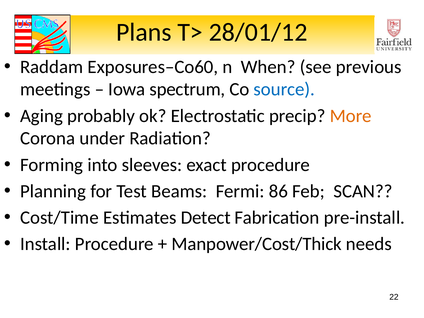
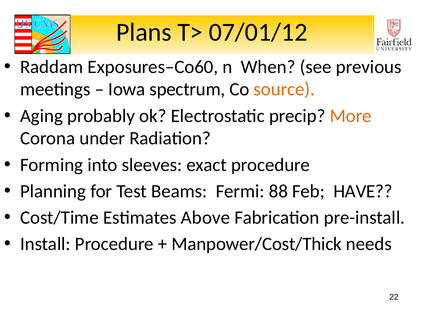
28/01/12: 28/01/12 -> 07/01/12 (258, 32)
source colour: blue -> orange (284, 89)
86: 86 -> 88 (278, 191)
SCAN: SCAN -> HAVE (363, 191)
Detect: Detect -> Above (206, 218)
